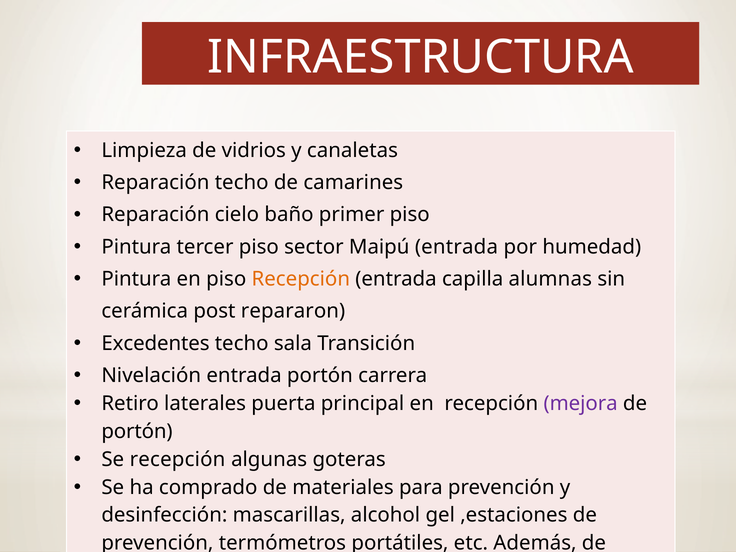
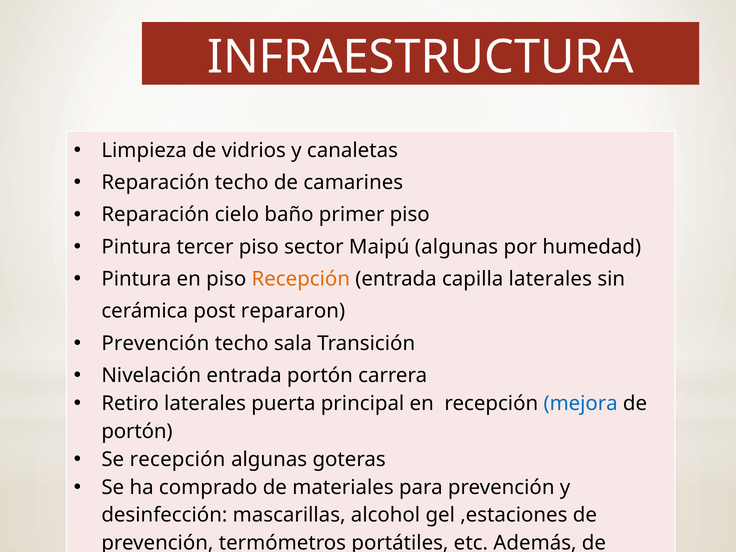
Maipú entrada: entrada -> algunas (456, 247)
capilla alumnas: alumnas -> laterales (550, 279)
Excedentes: Excedentes -> Prevención (155, 343)
mejora colour: purple -> blue (581, 403)
